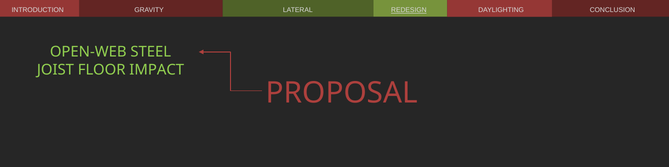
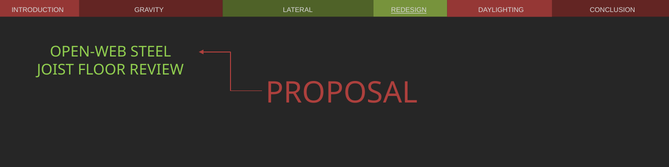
IMPACT: IMPACT -> REVIEW (157, 70)
